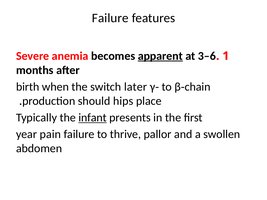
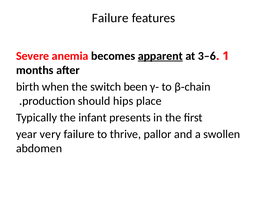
later: later -> been (136, 87)
infant underline: present -> none (93, 118)
pain: pain -> very (50, 134)
